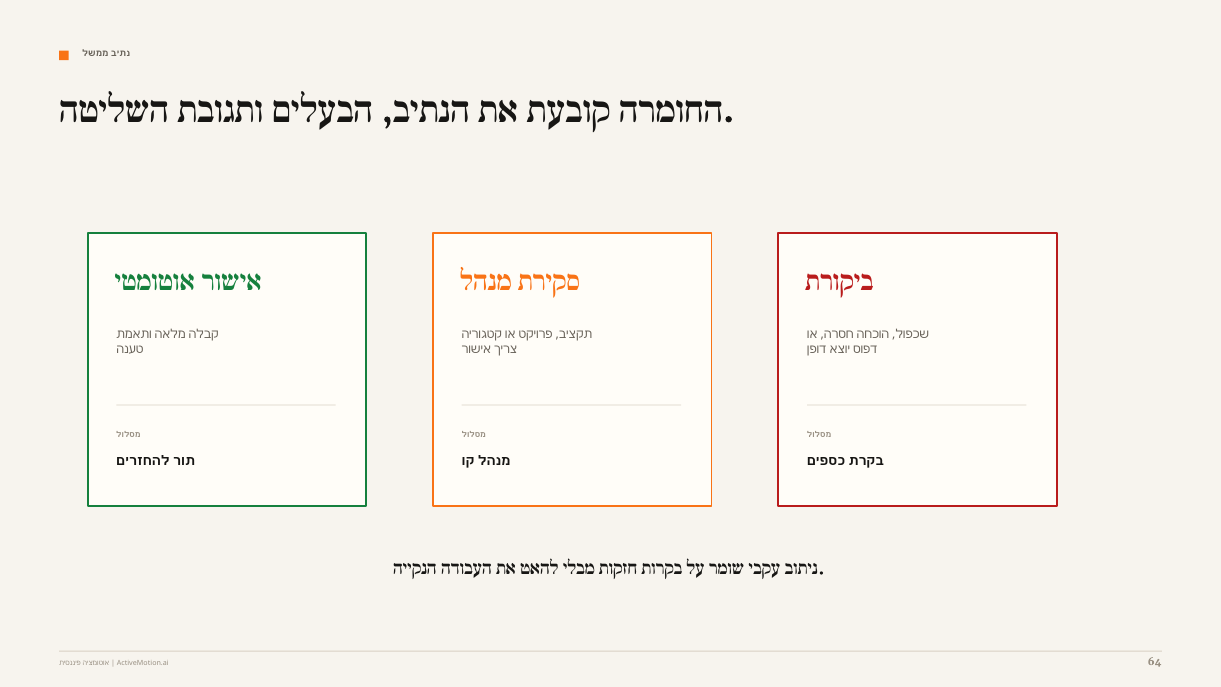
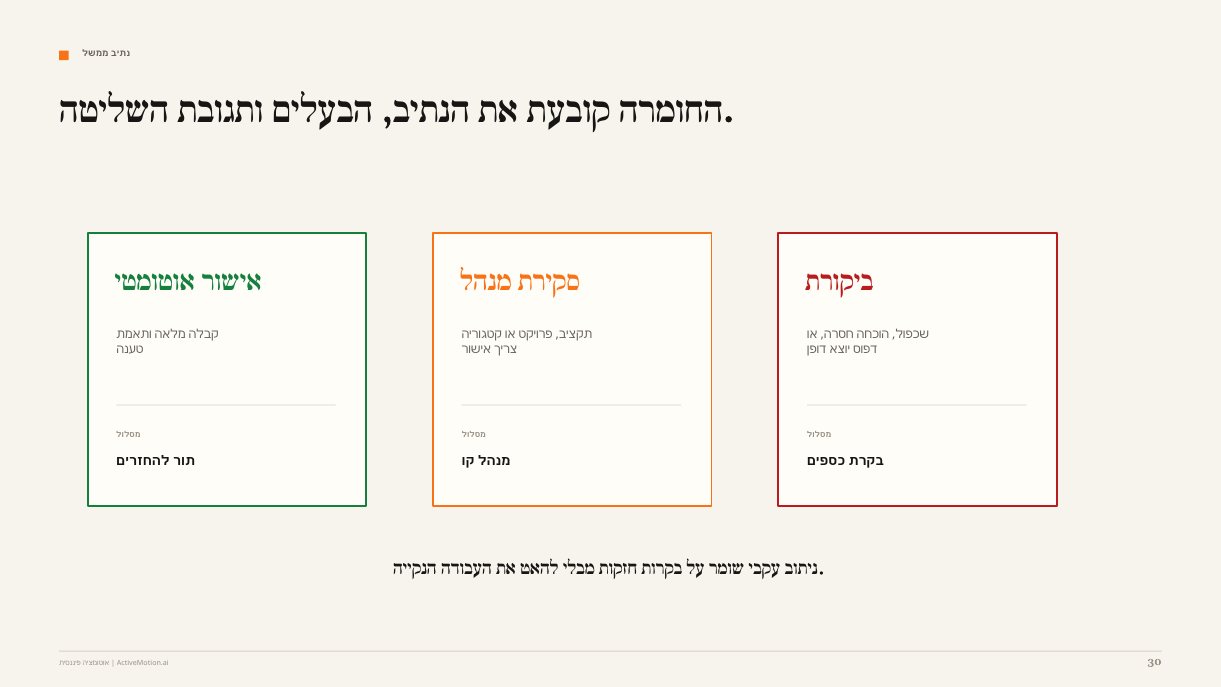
64: 64 -> 30 (1155, 661)
